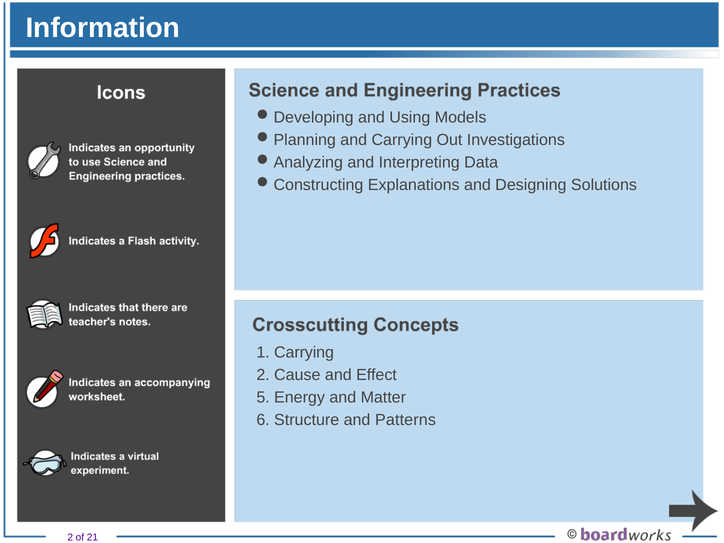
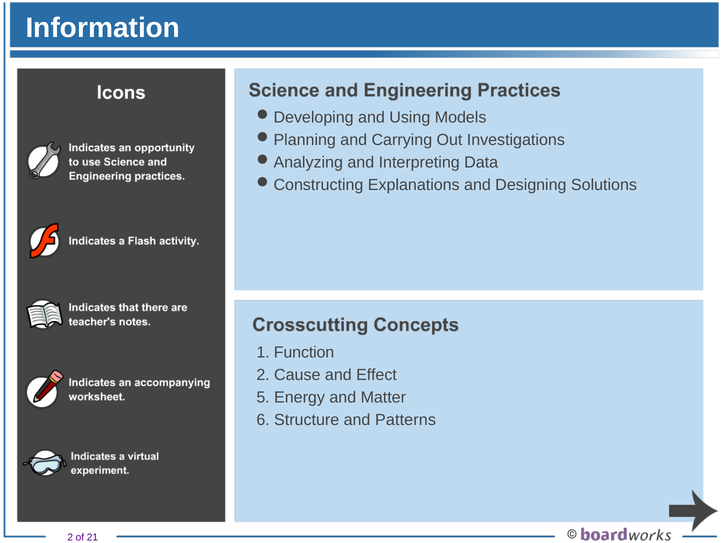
1 Carrying: Carrying -> Function (304, 353)
